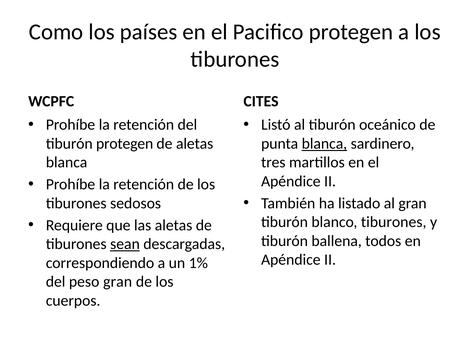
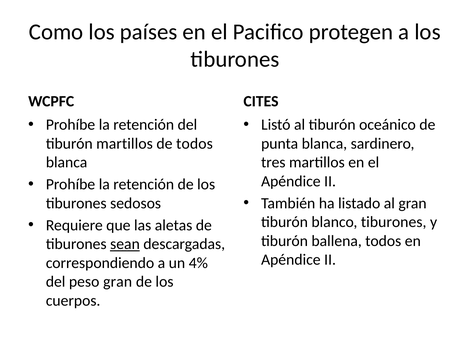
tiburón protegen: protegen -> martillos (125, 143)
de aletas: aletas -> todos (195, 143)
blanca underline: present -> none (324, 143)
1%: 1% -> 4% (198, 262)
